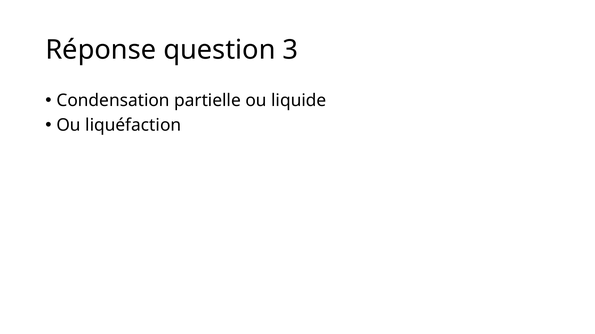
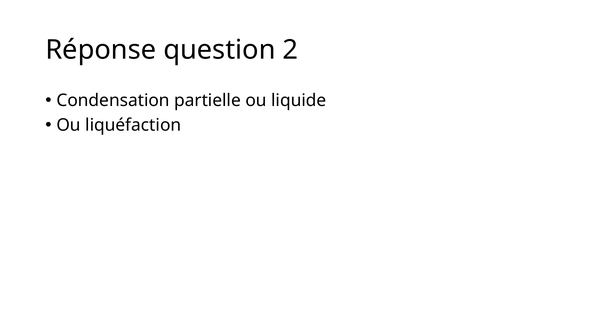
3: 3 -> 2 (290, 50)
